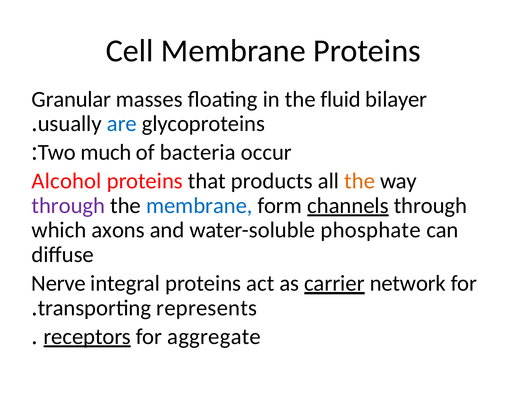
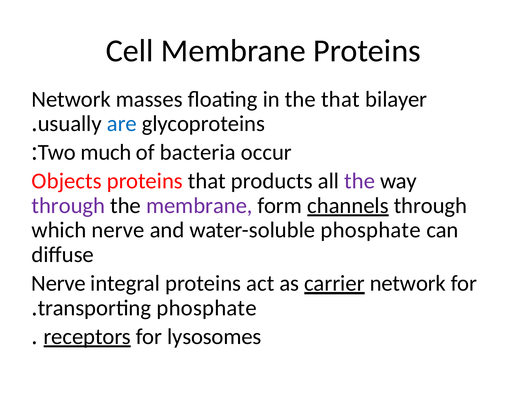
Granular: Granular -> Network (71, 99)
the fluid: fluid -> that (340, 99)
Alcohol: Alcohol -> Objects (67, 181)
the colour: orange -> purple (360, 181)
membrane colour: blue -> purple (199, 206)
which axons: axons -> nerve (118, 230)
transporting represents: represents -> phosphate (207, 308)
aggregate: aggregate -> lysosomes (214, 337)
